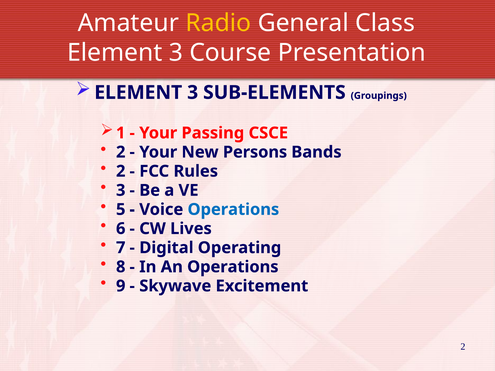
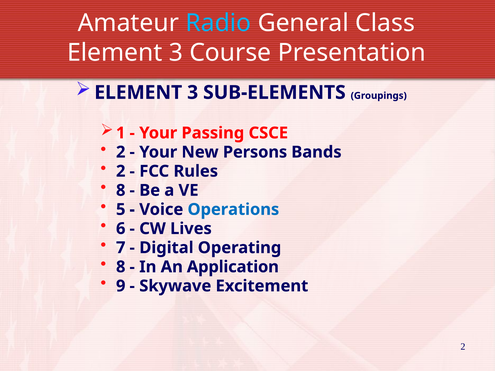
Radio colour: yellow -> light blue (218, 23)
3: 3 -> 8 (121, 190)
An Operations: Operations -> Application (233, 267)
